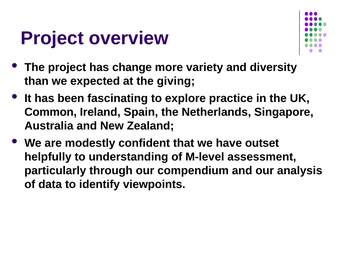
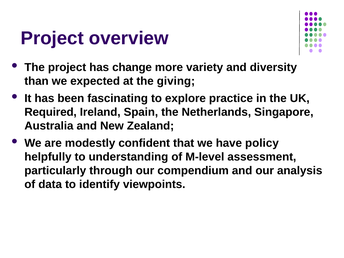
Common: Common -> Required (51, 112)
outset: outset -> policy (262, 143)
